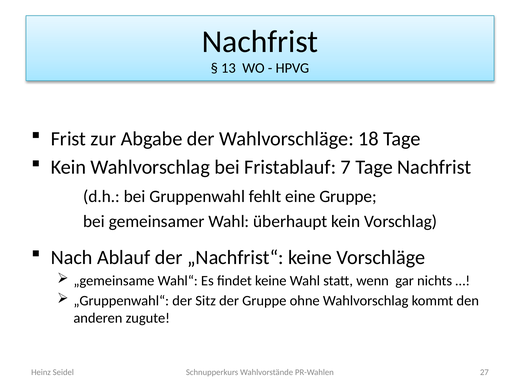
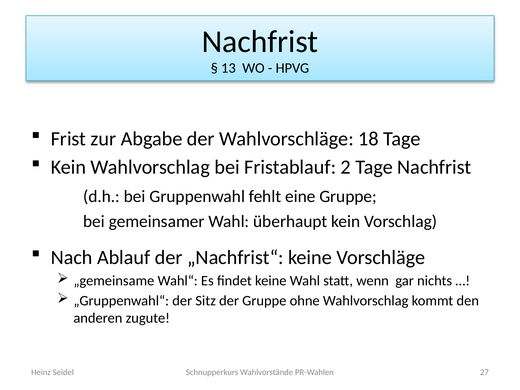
7: 7 -> 2 (346, 167)
